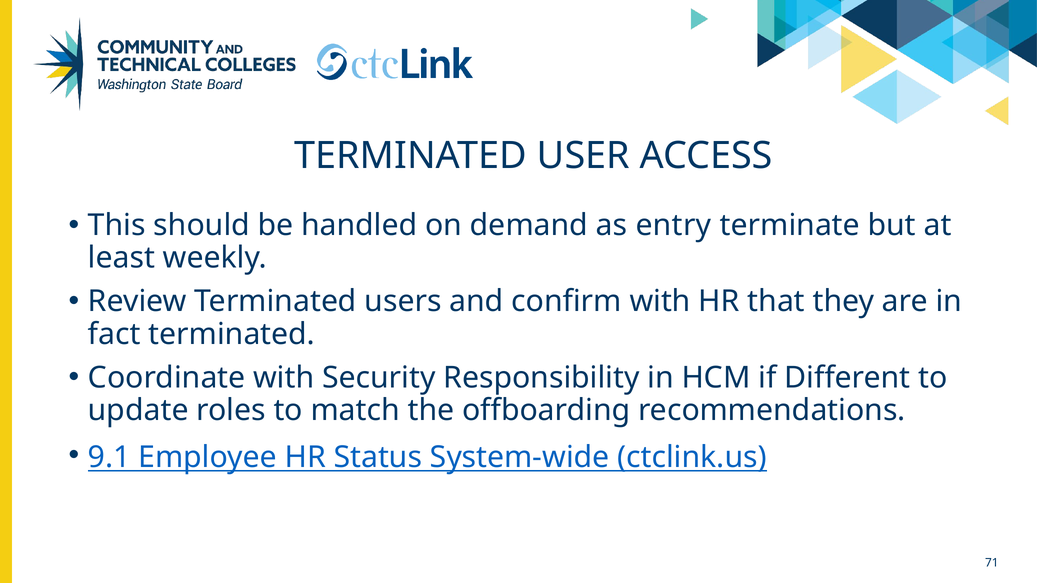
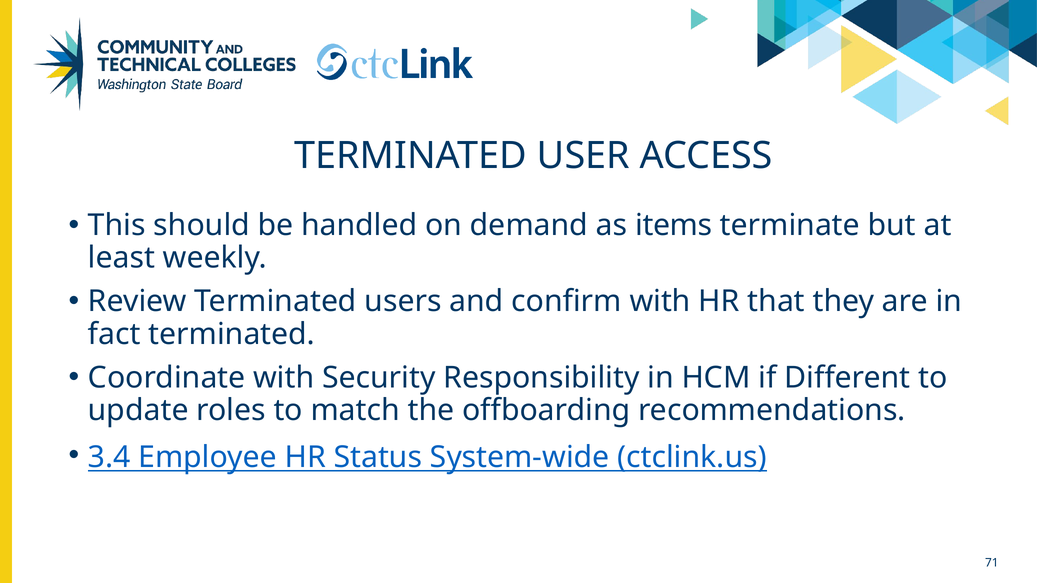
entry: entry -> items (674, 225)
9.1: 9.1 -> 3.4 (109, 457)
